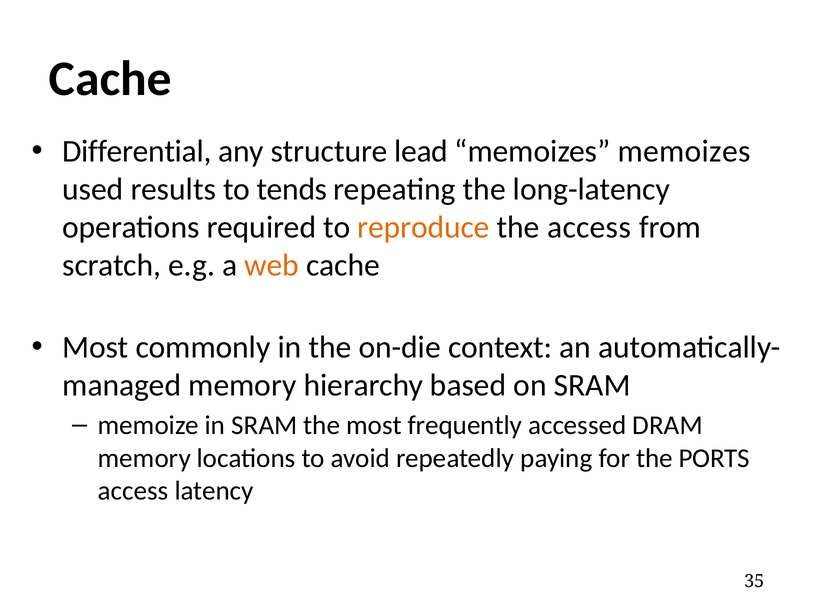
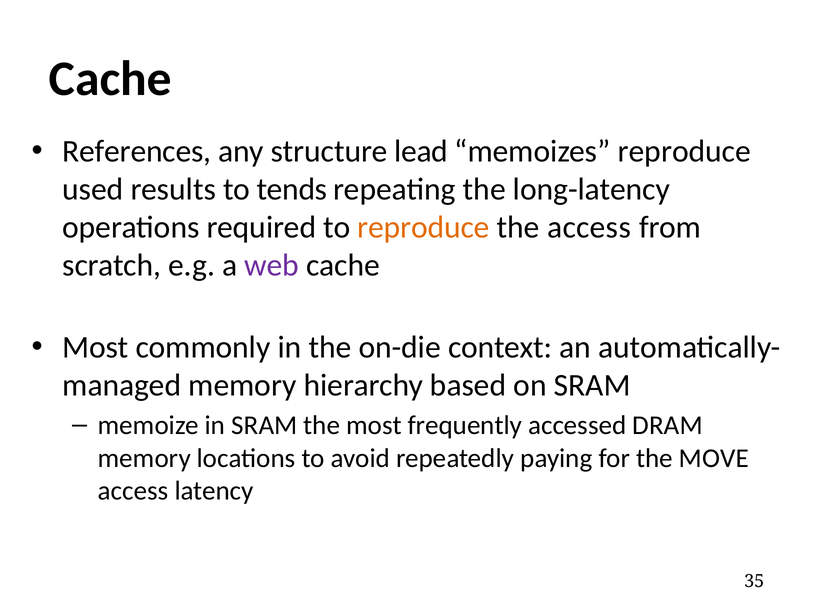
Differential: Differential -> References (137, 151)
memoizes memoizes: memoizes -> reproduce (684, 151)
web colour: orange -> purple (272, 265)
PORTS: PORTS -> MOVE (714, 458)
